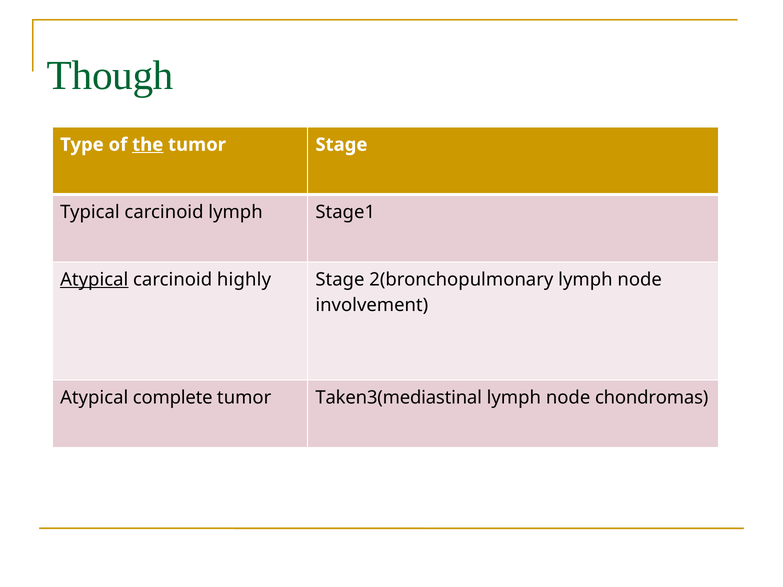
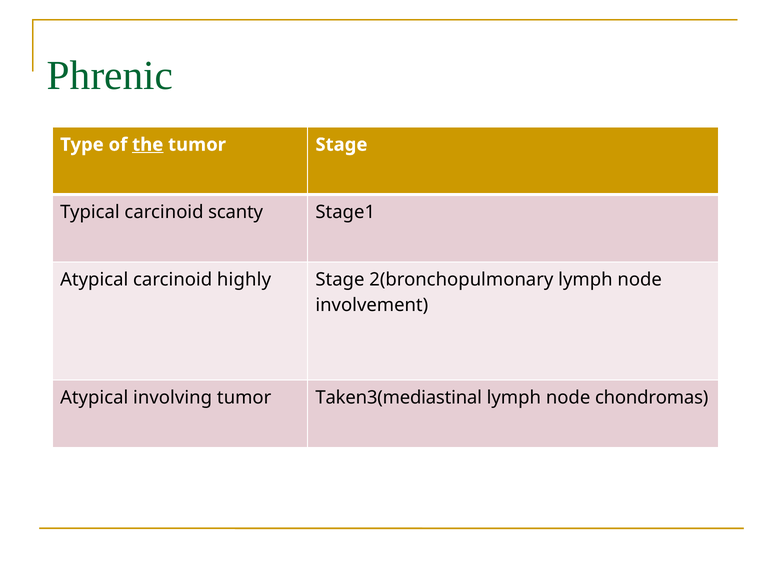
Though: Though -> Phrenic (110, 75)
carcinoid lymph: lymph -> scanty (236, 212)
Atypical underline: present -> none (94, 280)
complete: complete -> involving (173, 398)
